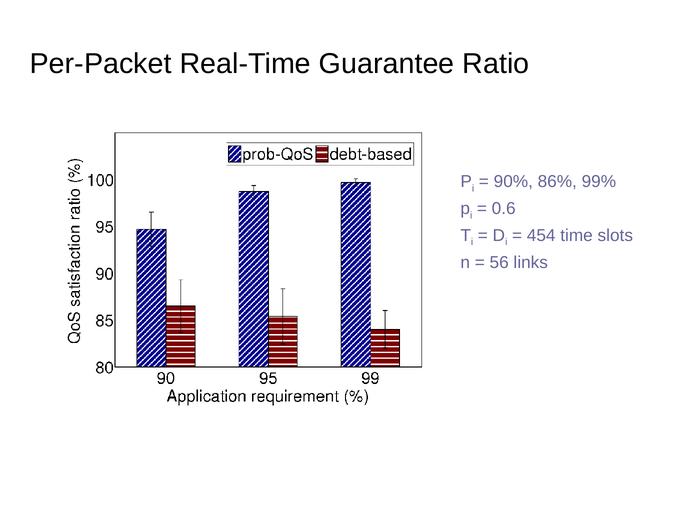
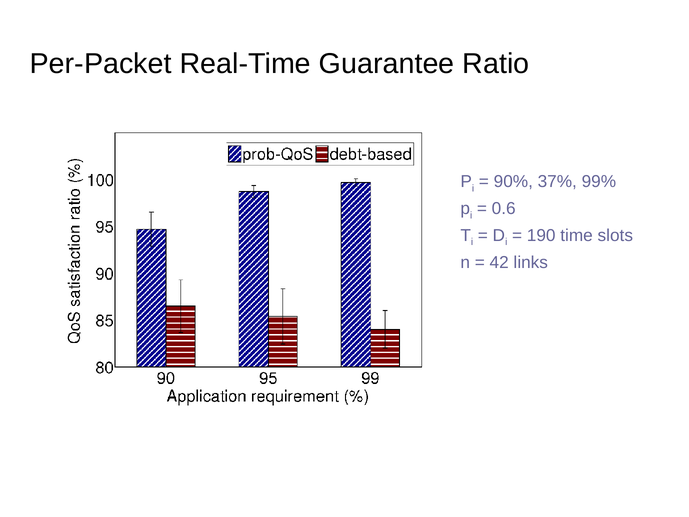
86%: 86% -> 37% (557, 181)
454: 454 -> 190 (541, 235)
56: 56 -> 42 (499, 262)
